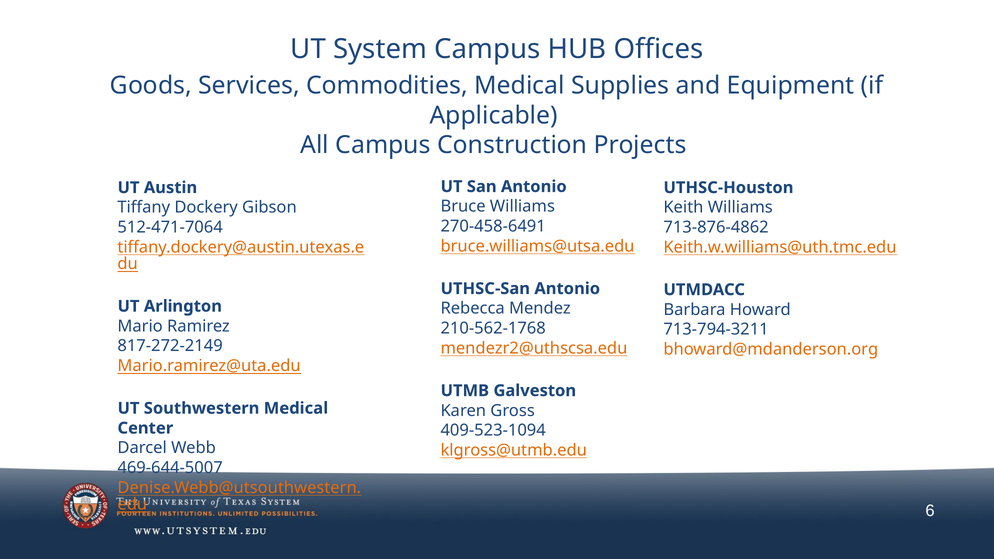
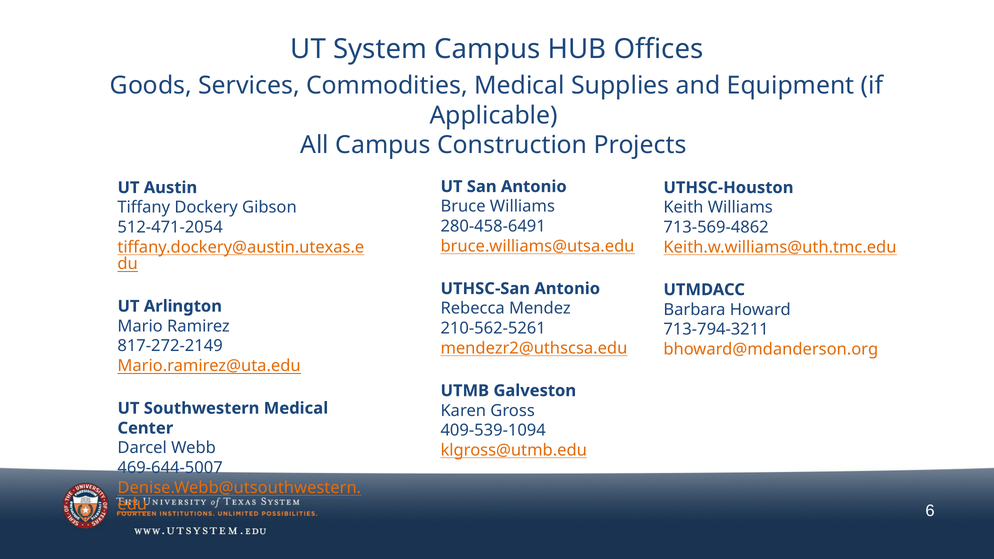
270-458-6491: 270-458-6491 -> 280-458-6491 (493, 226)
512-471-7064: 512-471-7064 -> 512-471-2054 (170, 227)
713-876-4862: 713-876-4862 -> 713-569-4862 (716, 227)
210-562-1768: 210-562-1768 -> 210-562-5261 (493, 328)
409-523-1094: 409-523-1094 -> 409-539-1094 (493, 431)
